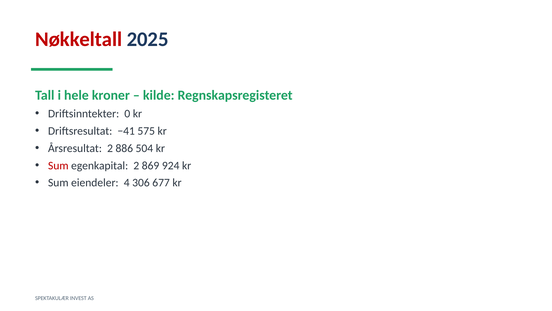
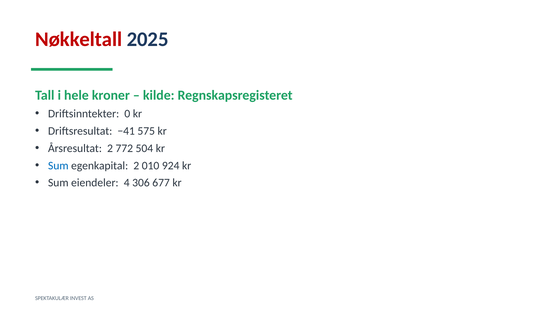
886: 886 -> 772 (124, 148)
Sum colour: red -> blue (58, 165)
869: 869 -> 010 (151, 165)
